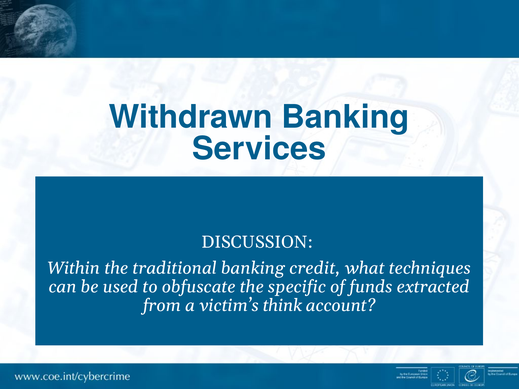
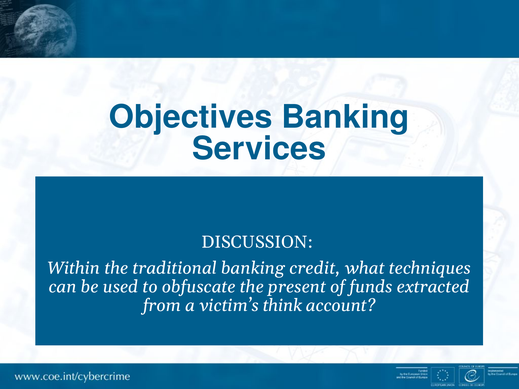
Withdrawn: Withdrawn -> Objectives (191, 117)
specific: specific -> present (297, 287)
